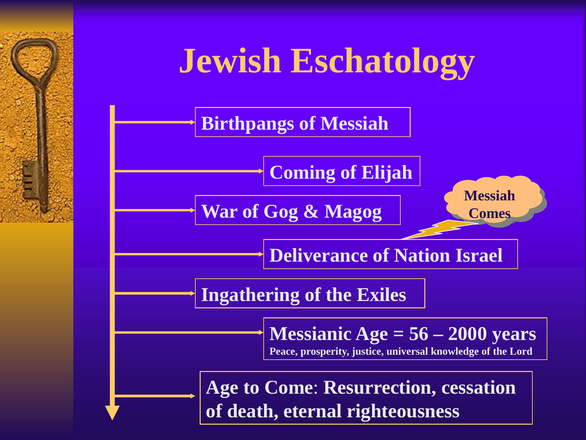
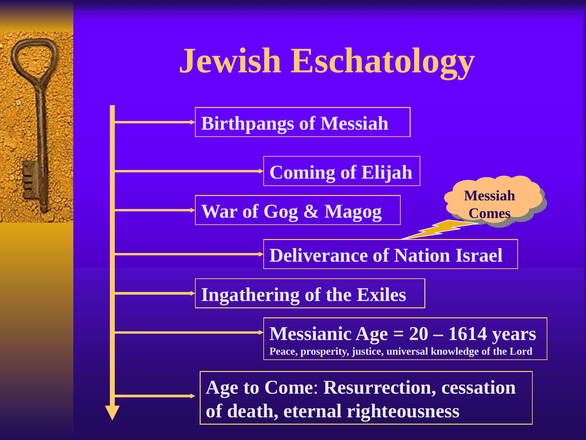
56: 56 -> 20 (419, 333)
2000: 2000 -> 1614 (468, 333)
